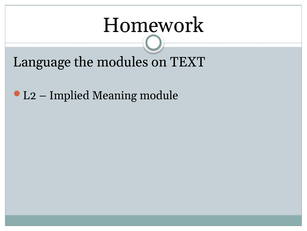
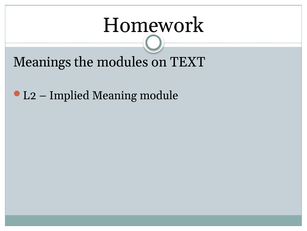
Language: Language -> Meanings (42, 62)
